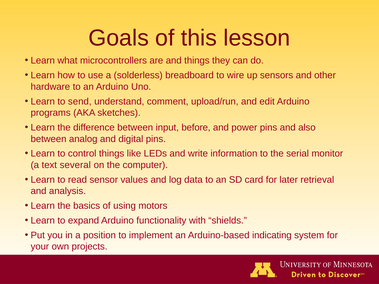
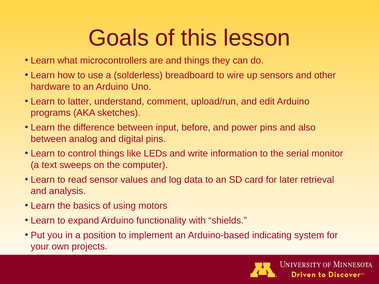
send: send -> latter (80, 102)
several: several -> sweeps (75, 165)
